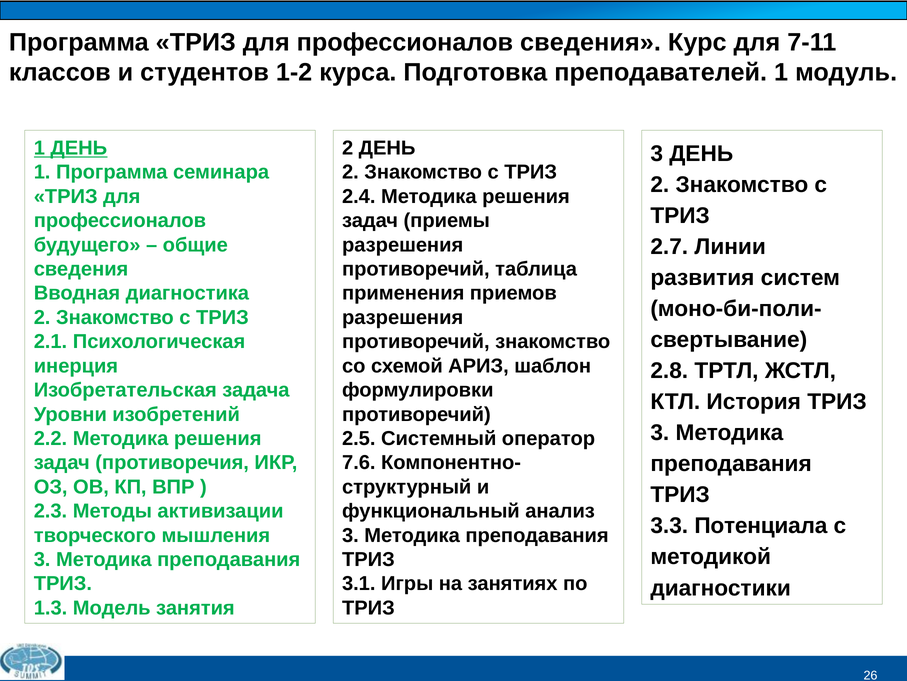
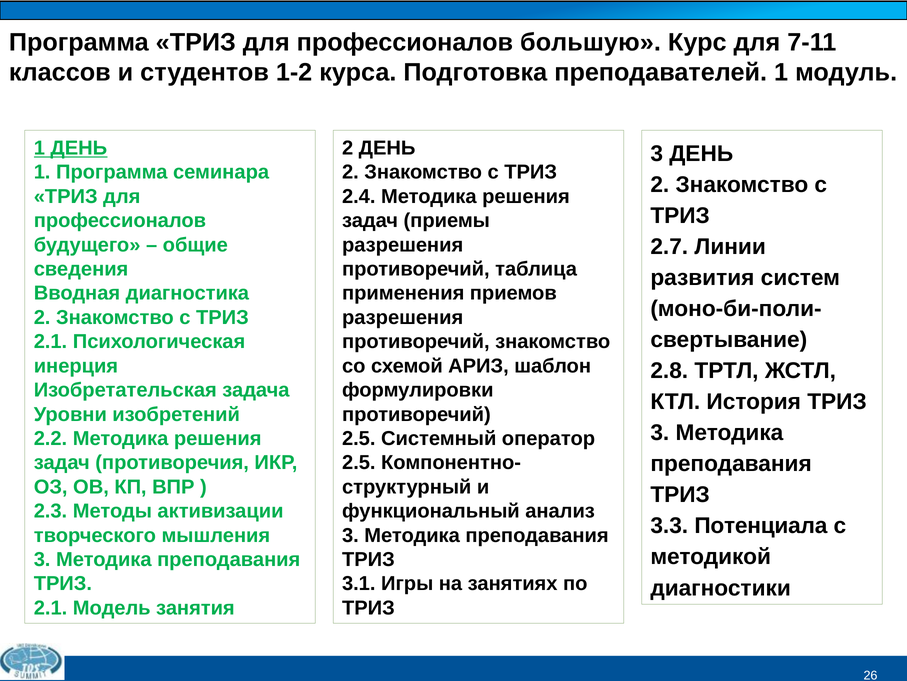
профессионалов сведения: сведения -> большую (591, 42)
7.6: 7.6 -> 2.5 (359, 462)
1.3: 1.3 -> 2.1 (51, 607)
